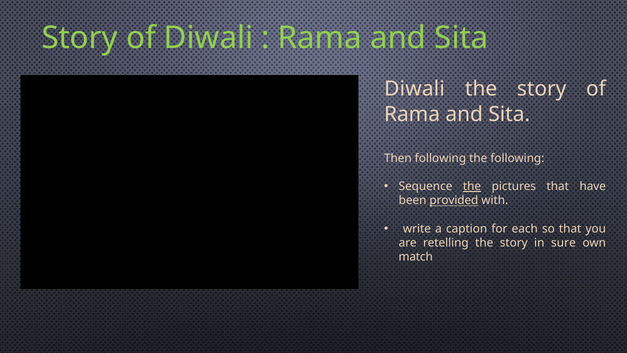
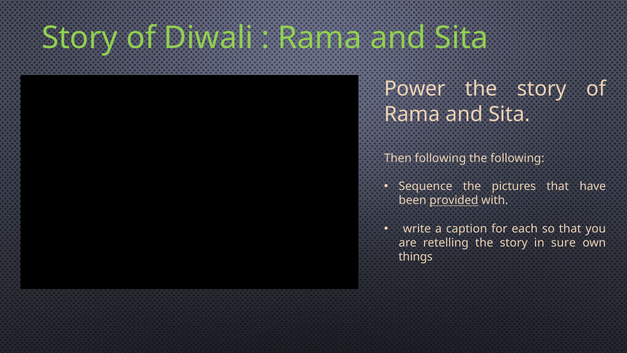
Diwali: Diwali -> Power (415, 89)
the underline: present -> none (472, 186)
match: match -> things (416, 257)
